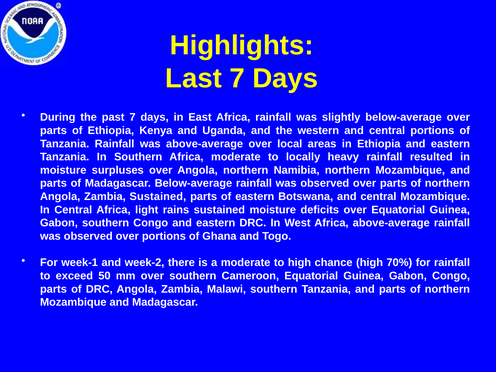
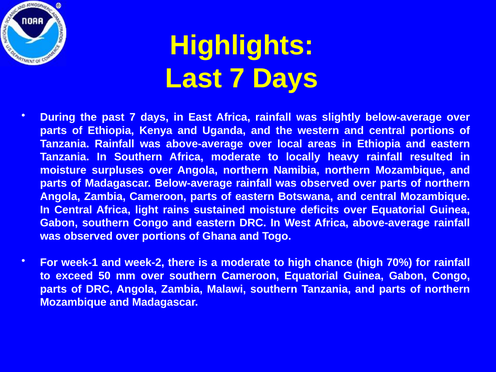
Zambia Sustained: Sustained -> Cameroon (158, 197)
